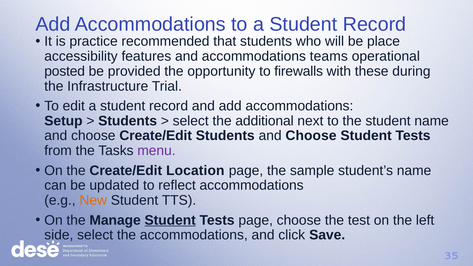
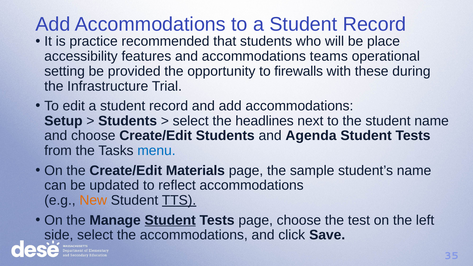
posted: posted -> setting (65, 71)
additional: additional -> headlines (265, 121)
Students and Choose: Choose -> Agenda (311, 136)
menu colour: purple -> blue (156, 151)
Location: Location -> Materials (195, 171)
TTS underline: none -> present (179, 200)
